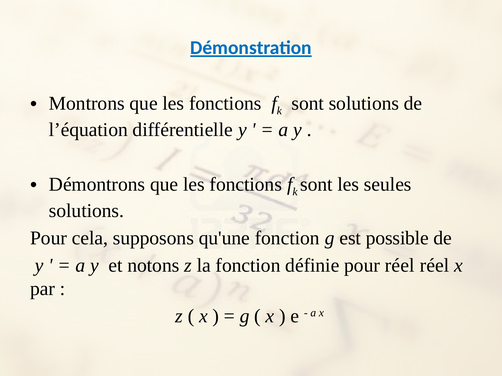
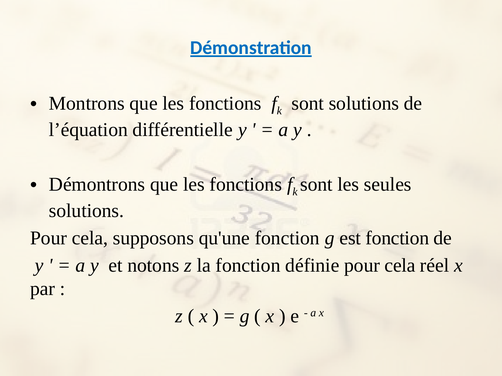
est possible: possible -> fonction (397, 238)
définie pour réel: réel -> cela (400, 266)
